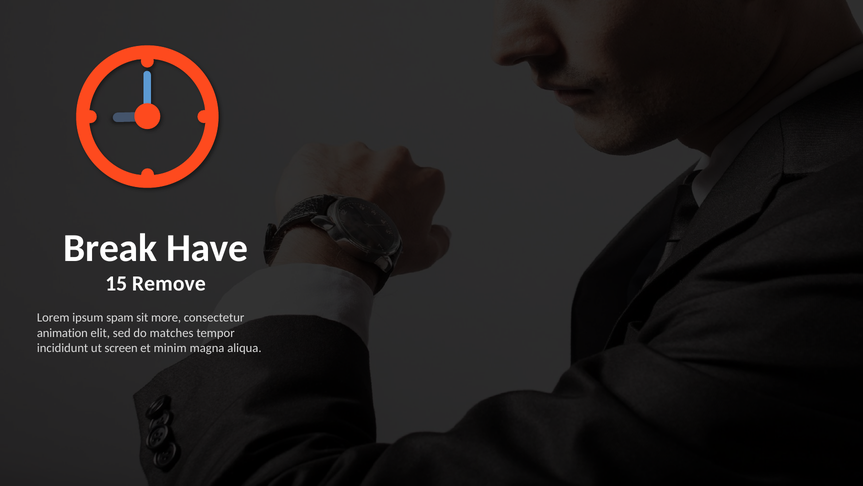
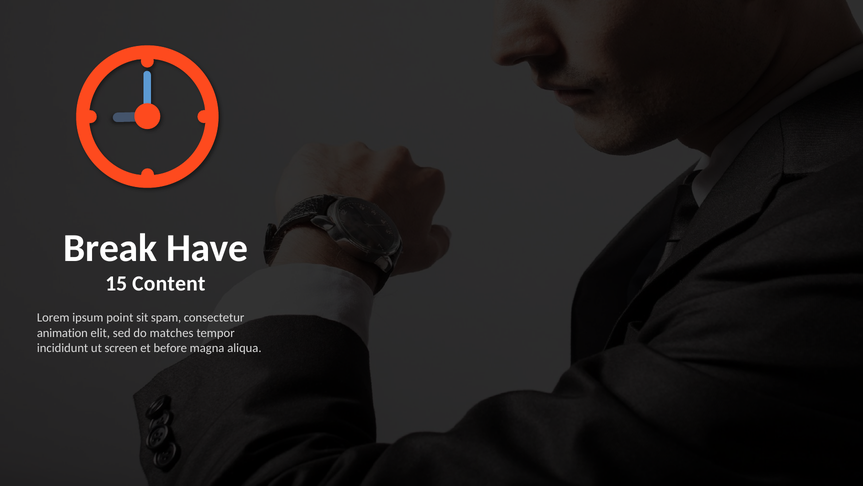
Remove: Remove -> Content (169, 283)
spam: spam -> point (120, 317)
more: more -> spam (166, 317)
minim: minim -> before (170, 348)
